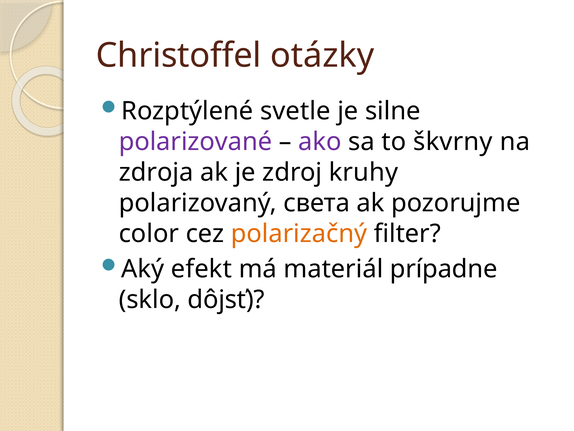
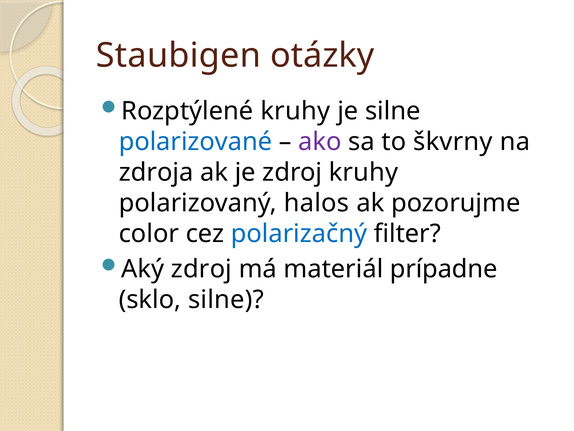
Christoffel: Christoffel -> Staubigen (178, 56)
Rozptýlené svetle: svetle -> kruhy (295, 111)
polarizované colour: purple -> blue (196, 141)
света: света -> halos (316, 203)
polarizačný colour: orange -> blue (299, 233)
Aký efekt: efekt -> zdroj (201, 269)
sklo dôjsť: dôjsť -> silne (226, 299)
